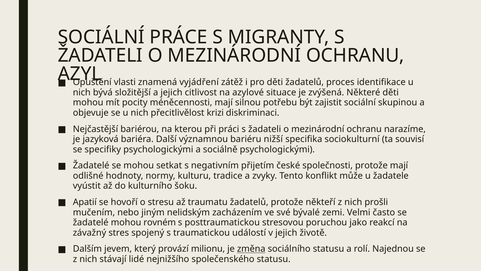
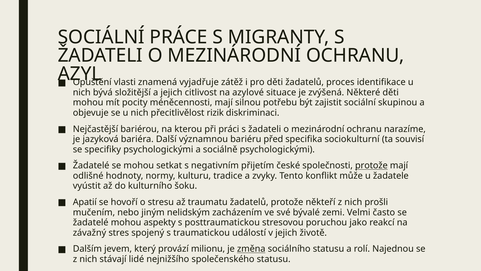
vyjádření: vyjádření -> vyjadřuje (199, 82)
krizi: krizi -> rizik (215, 113)
nižší: nižší -> před (273, 139)
protože underline: none -> present (371, 165)
rovném: rovném -> aspekty (160, 222)
